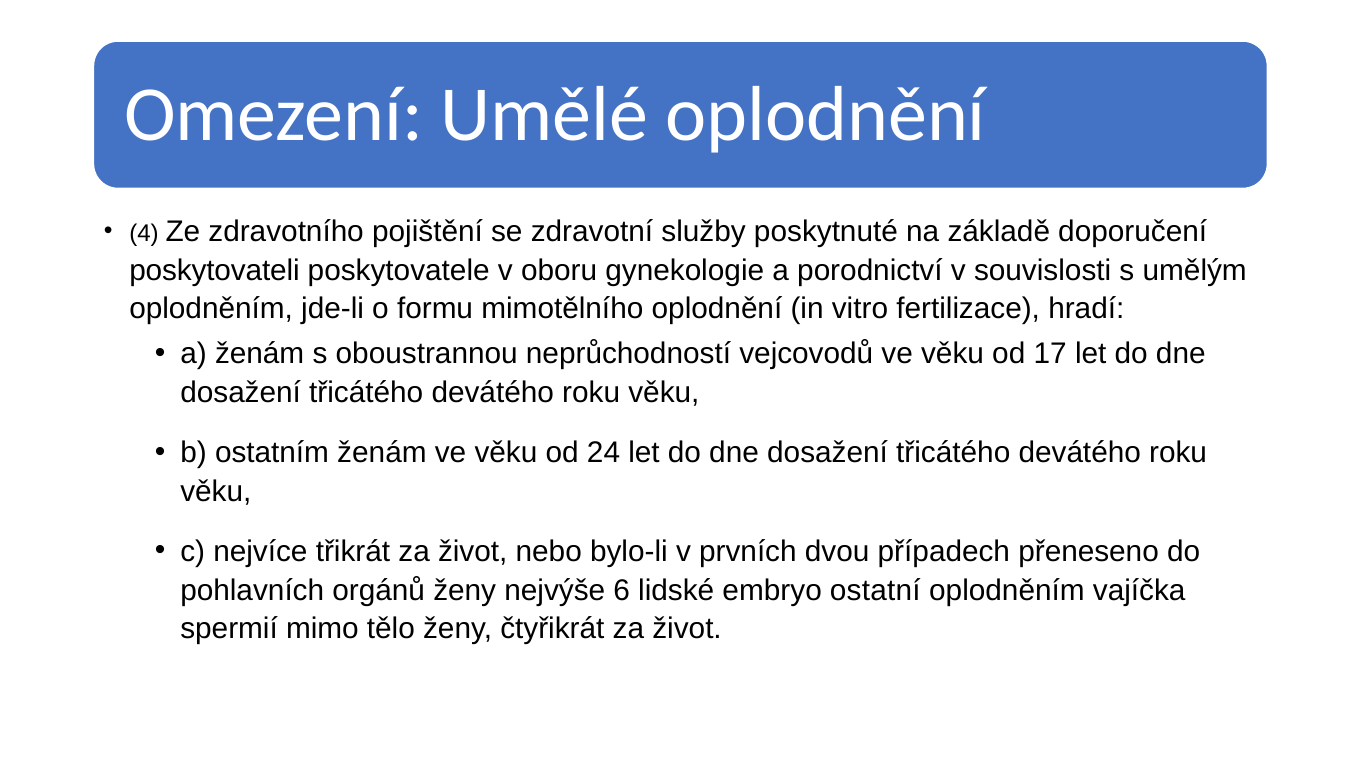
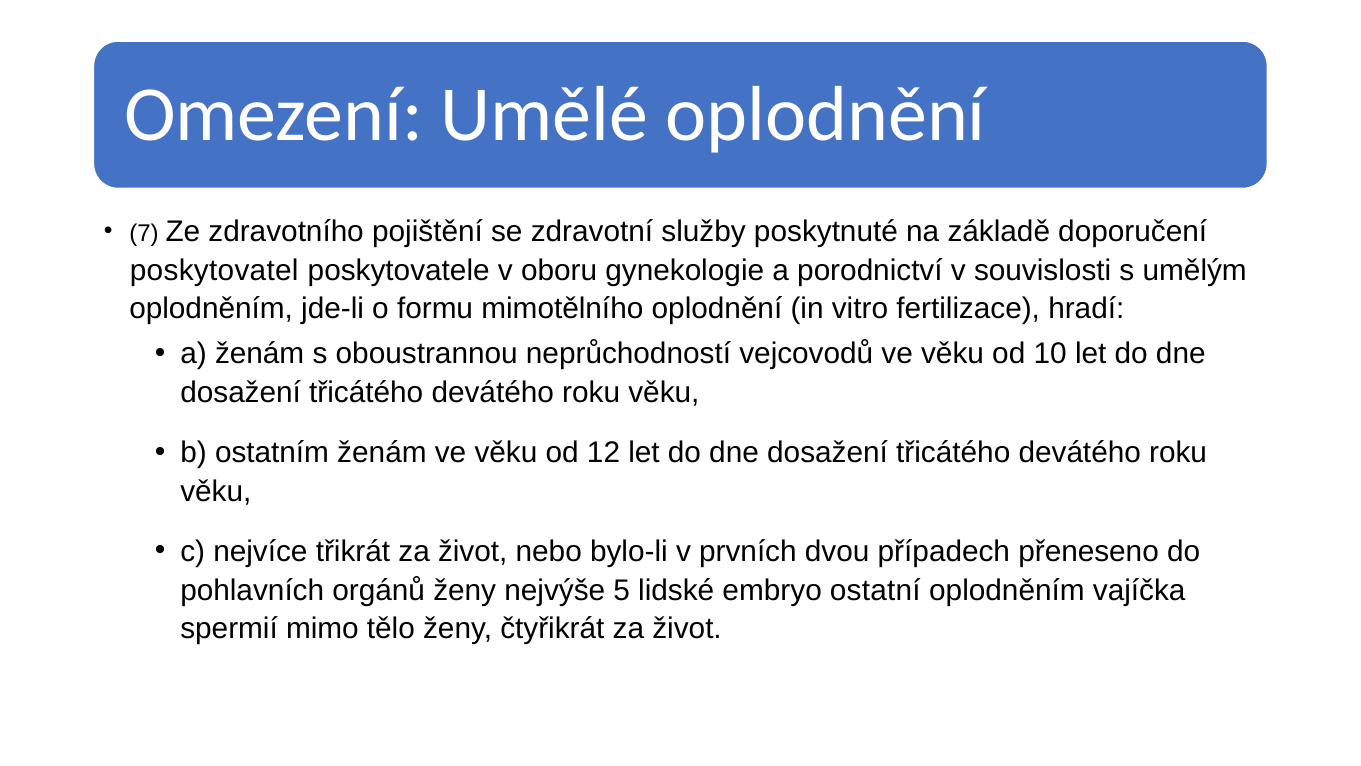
4: 4 -> 7 (144, 234)
poskytovateli: poskytovateli -> poskytovatel (214, 270)
17: 17 -> 10 (1050, 354)
24: 24 -> 12 (603, 453)
6: 6 -> 5 (622, 590)
